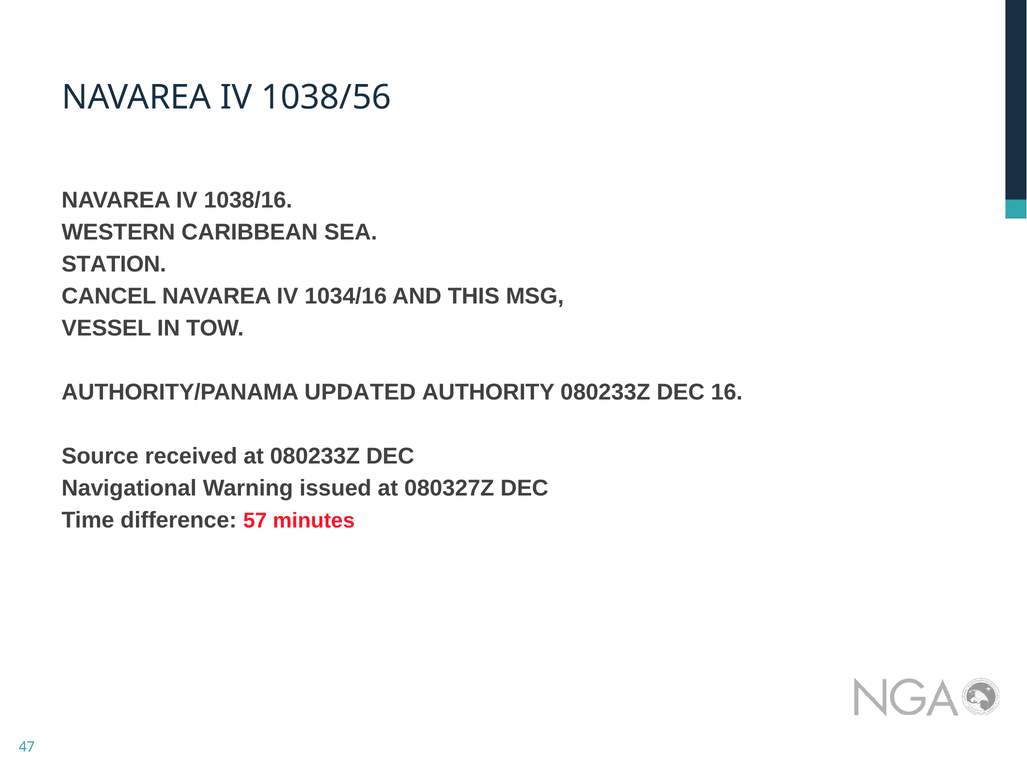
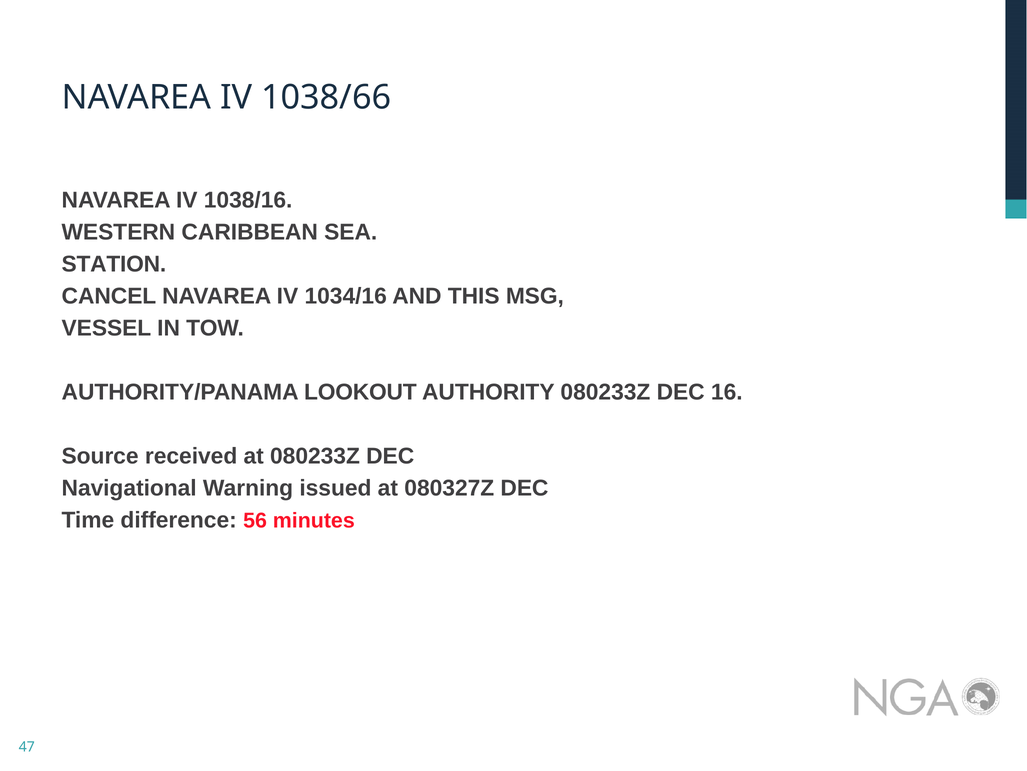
1038/56: 1038/56 -> 1038/66 (326, 97)
UPDATED: UPDATED -> LOOKOUT (360, 392)
57: 57 -> 56 (255, 520)
